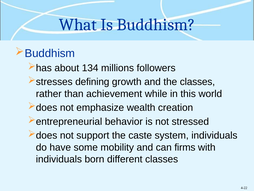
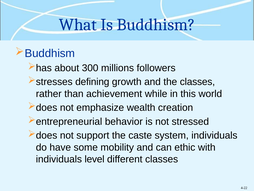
134: 134 -> 300 (90, 68)
firms: firms -> ethic (185, 147)
born: born -> level (95, 159)
